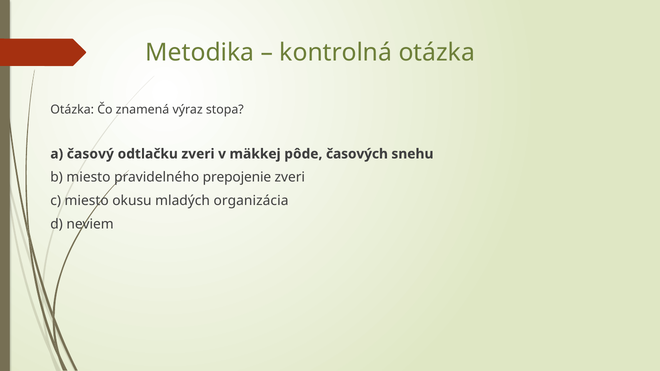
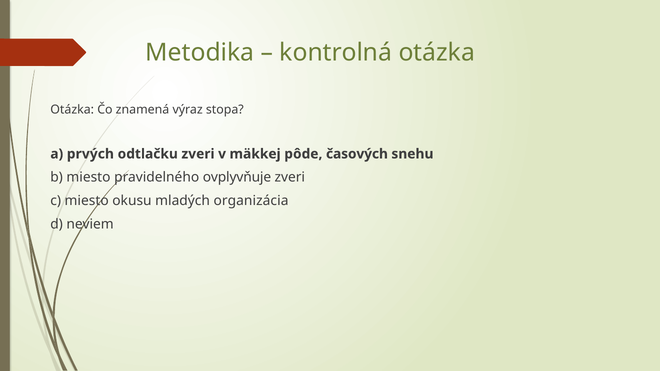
časový: časový -> prvých (90, 154)
prepojenie: prepojenie -> ovplyvňuje (237, 177)
